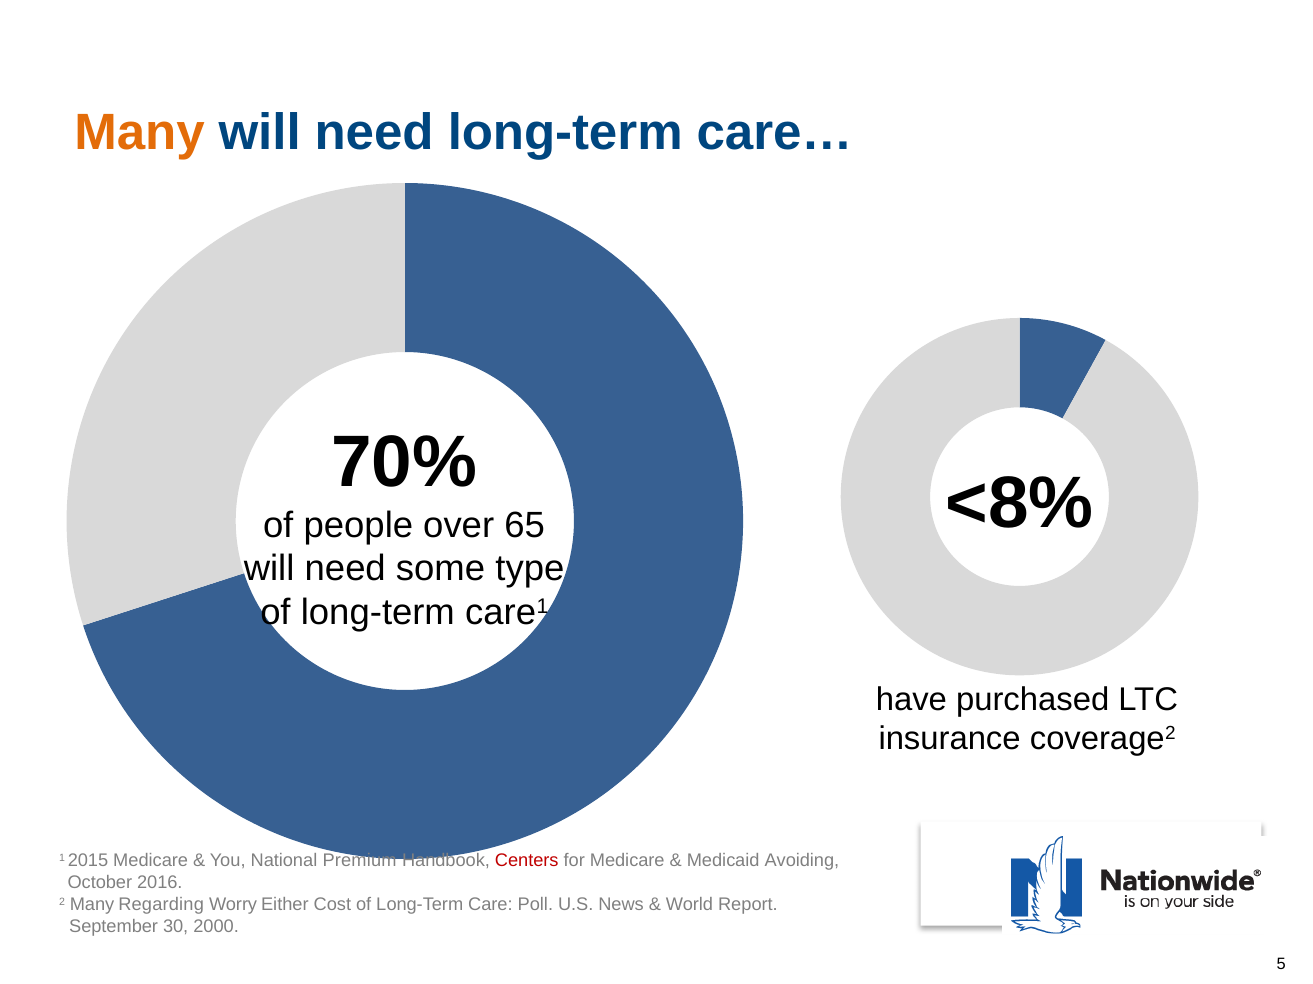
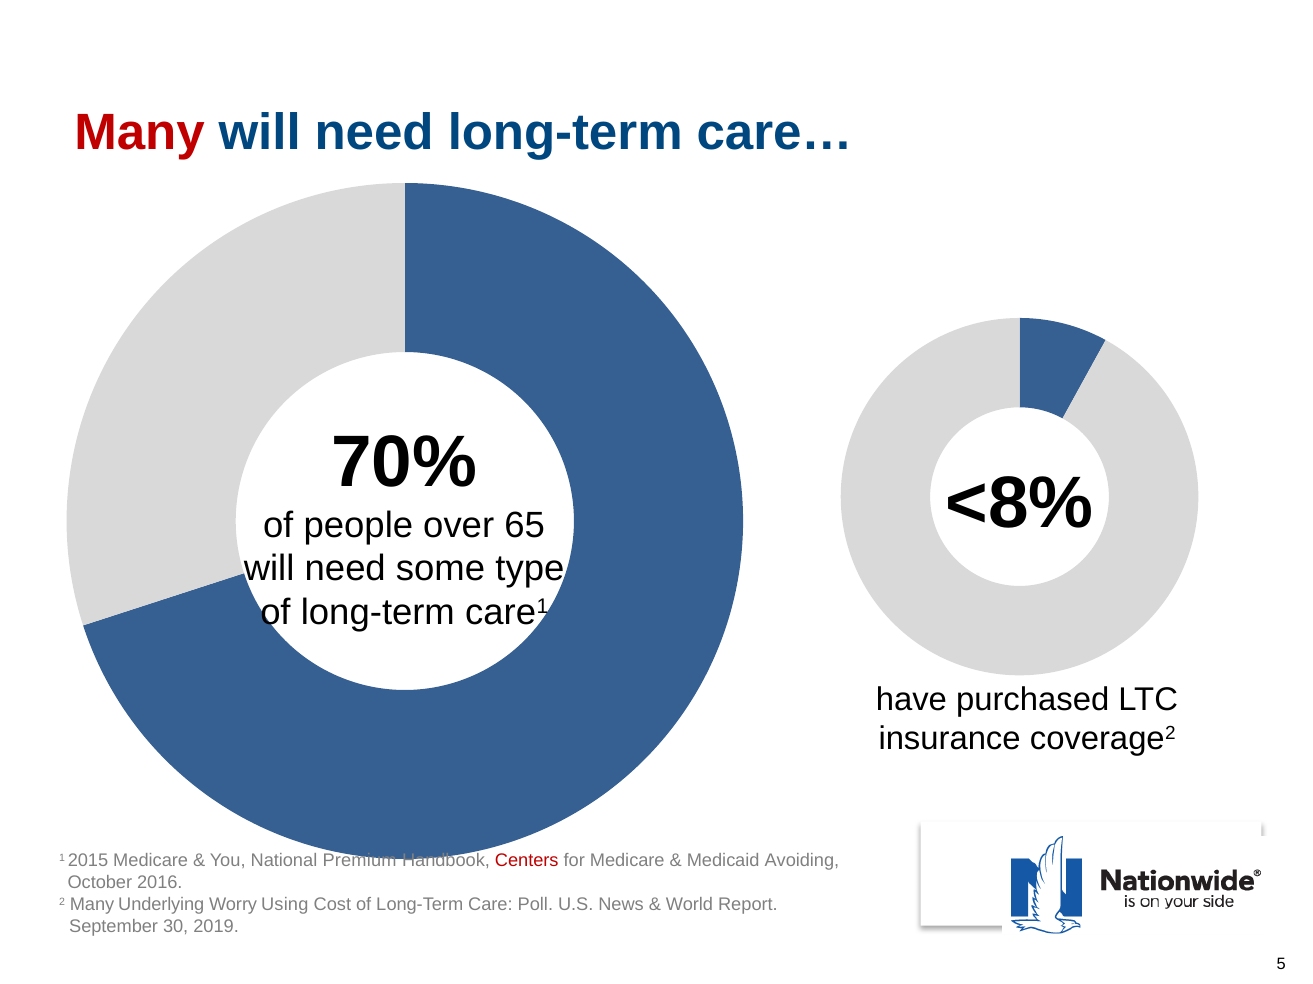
Many colour: orange -> red (139, 133)
Regarding: Regarding -> Underlying (161, 905)
Either: Either -> Using (285, 905)
2000: 2000 -> 2019 (216, 927)
